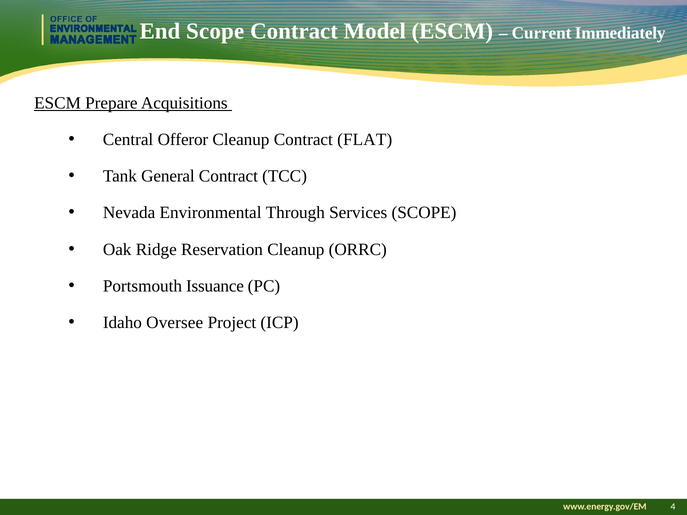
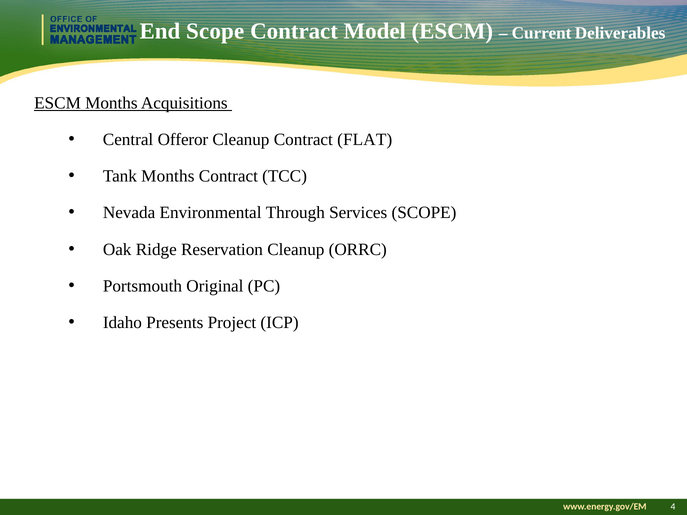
Immediately: Immediately -> Deliverables (620, 33)
ESCM Prepare: Prepare -> Months (111, 103)
Tank General: General -> Months (168, 176)
Issuance: Issuance -> Original (215, 286)
Oversee: Oversee -> Presents (175, 323)
